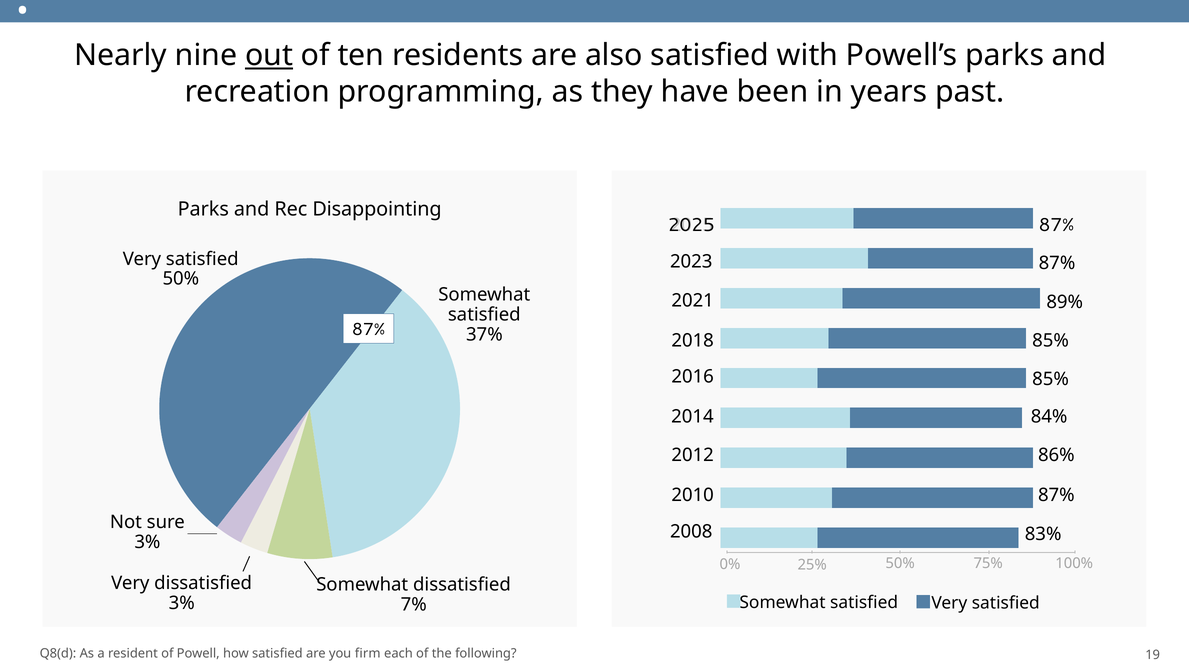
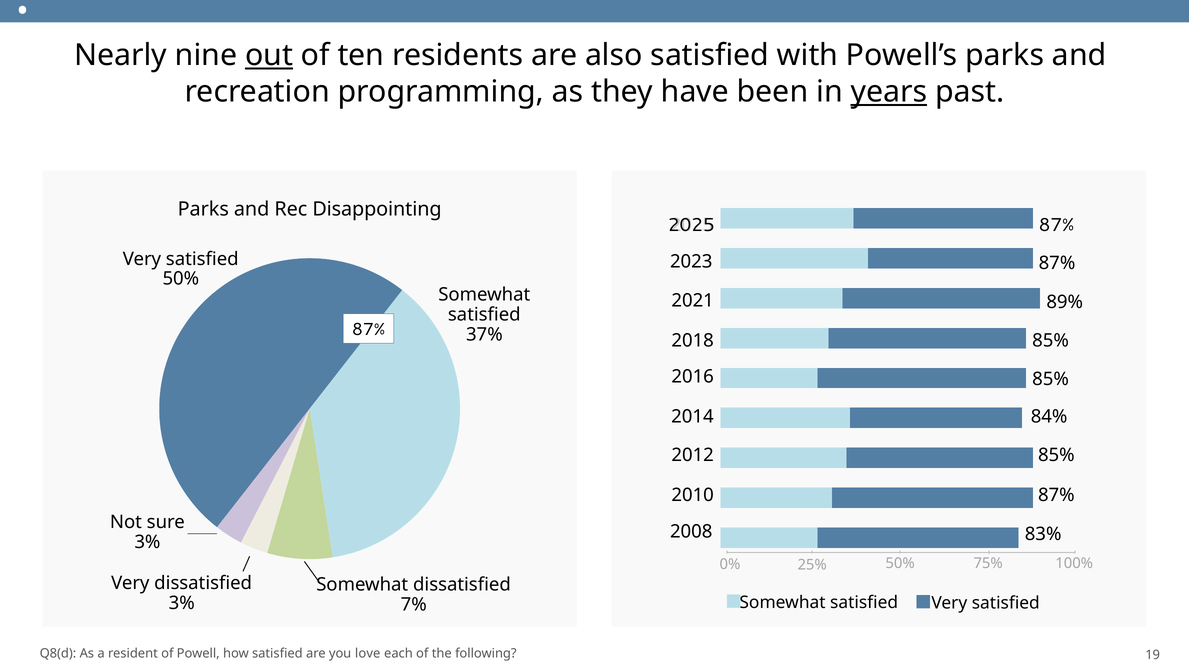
years underline: none -> present (889, 92)
86%: 86% -> 85% (1056, 455)
firm: firm -> love (368, 653)
